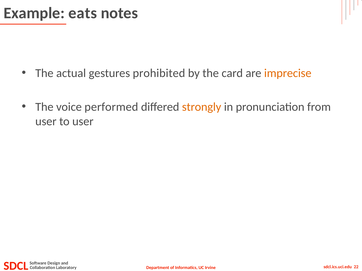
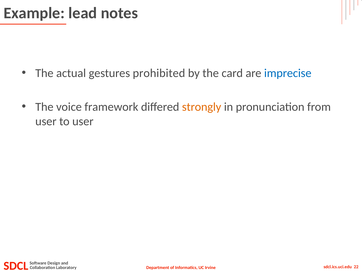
eats: eats -> lead (83, 13)
imprecise colour: orange -> blue (288, 73)
performed: performed -> framework (111, 107)
